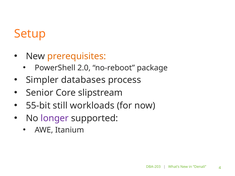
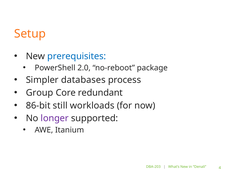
prerequisites colour: orange -> blue (77, 56)
Senior: Senior -> Group (40, 93)
slipstream: slipstream -> redundant (100, 93)
55-bit: 55-bit -> 86-bit (38, 106)
